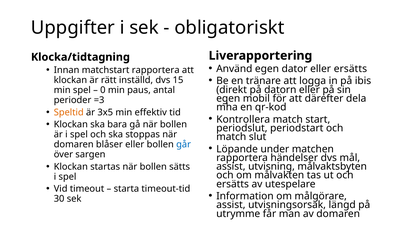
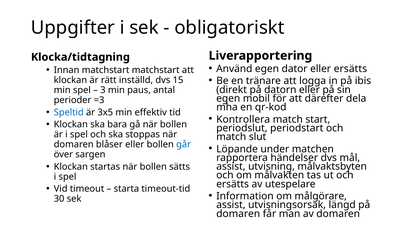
matchstart rapportera: rapportera -> matchstart (156, 70)
0: 0 -> 3 (103, 90)
Speltid colour: orange -> blue (69, 113)
utrymme: utrymme -> domaren (238, 214)
